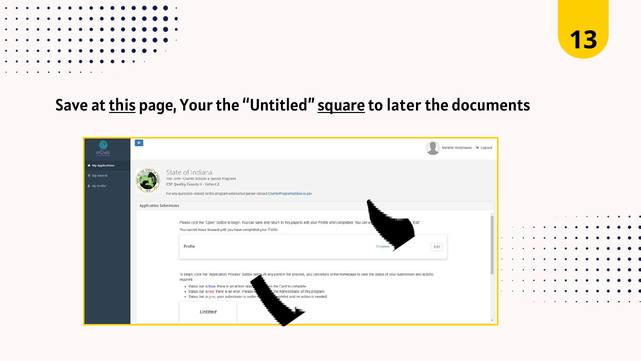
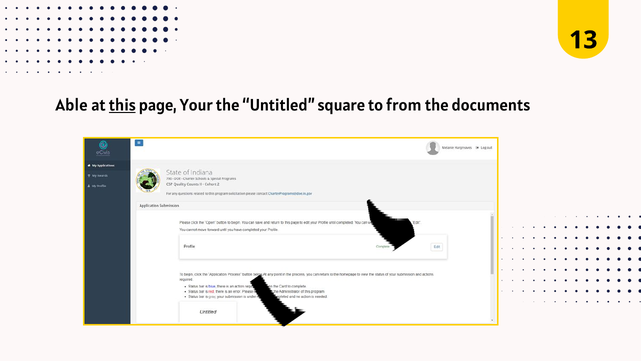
Save: Save -> Able (72, 105)
square underline: present -> none (341, 105)
later: later -> from (404, 105)
